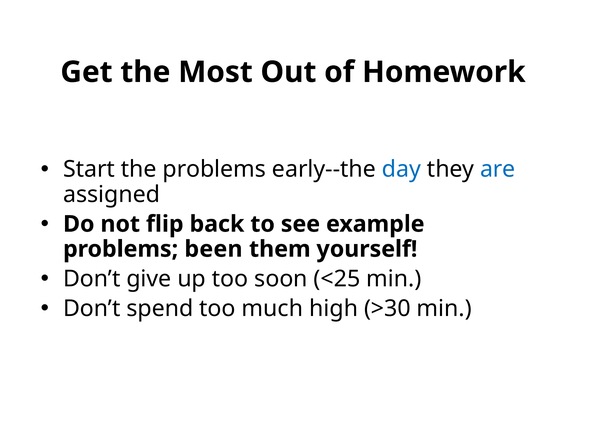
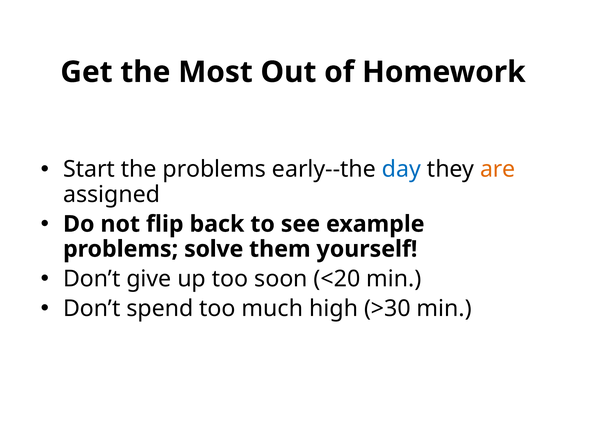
are colour: blue -> orange (498, 169)
been: been -> solve (214, 249)
<25: <25 -> <20 (337, 279)
